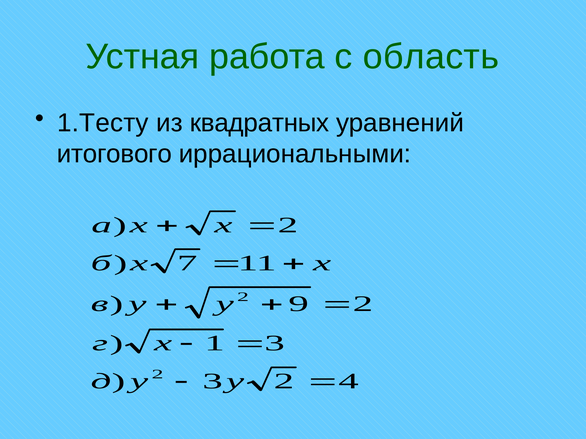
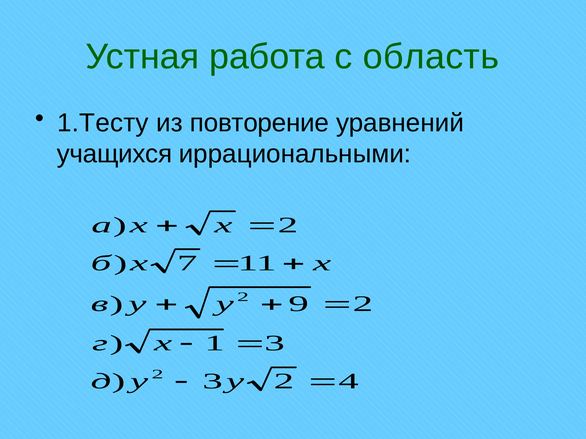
квадратных: квадратных -> повторение (259, 123)
итогового: итогового -> учащихся (114, 154)
